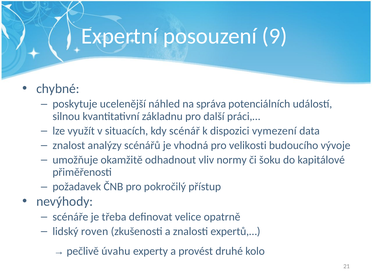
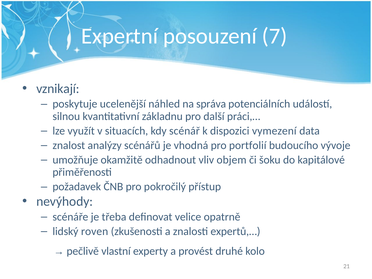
9: 9 -> 7 (275, 36)
chybné: chybné -> vznikají (58, 89)
velikosti: velikosti -> portfolií (248, 145)
normy: normy -> objem (232, 160)
úvahu: úvahu -> vlastní (116, 251)
